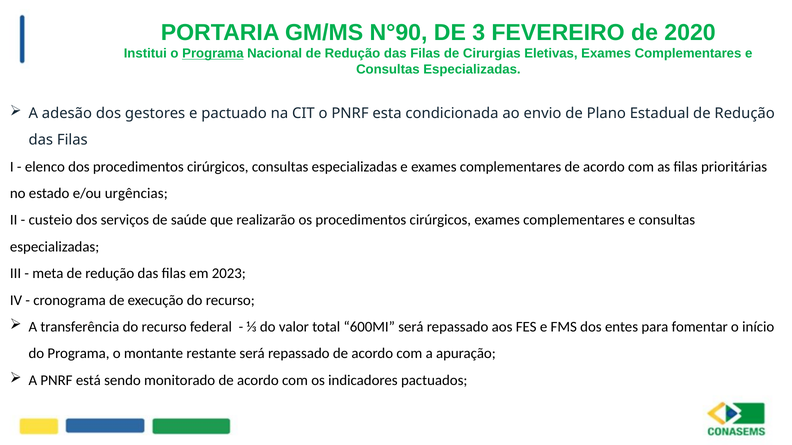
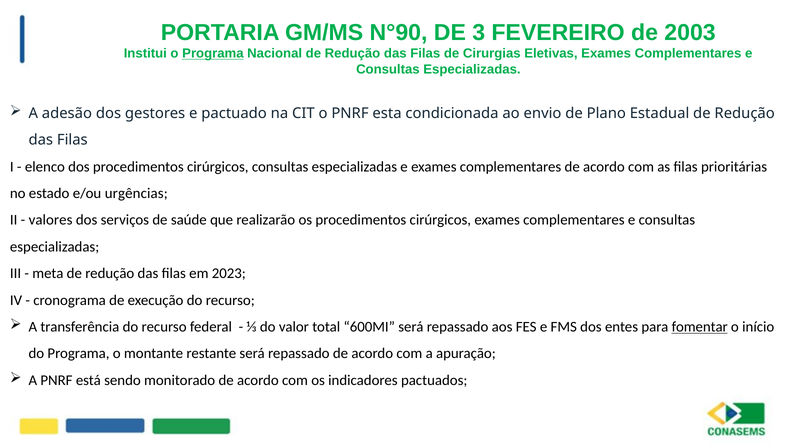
2020: 2020 -> 2003 (690, 33)
custeio: custeio -> valores (51, 220)
fomentar underline: none -> present (700, 327)
